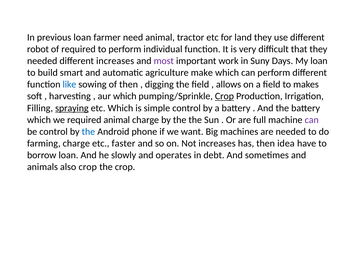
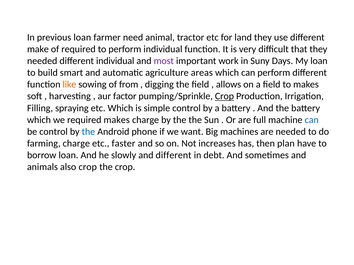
robot: robot -> make (38, 49)
different increases: increases -> individual (115, 61)
make: make -> areas (202, 73)
like colour: blue -> orange (69, 85)
of then: then -> from (129, 85)
aur which: which -> factor (125, 96)
spraying underline: present -> none (72, 108)
required animal: animal -> makes (117, 120)
can colour: purple -> blue (312, 120)
idea: idea -> plan (286, 144)
and operates: operates -> different (174, 155)
